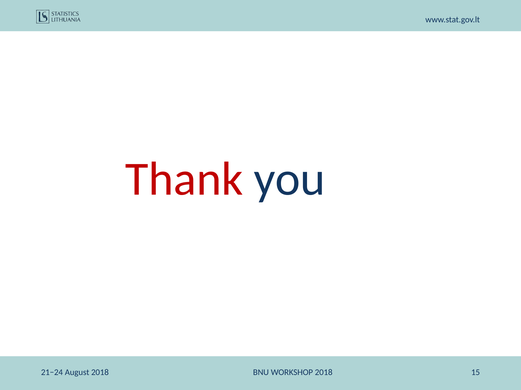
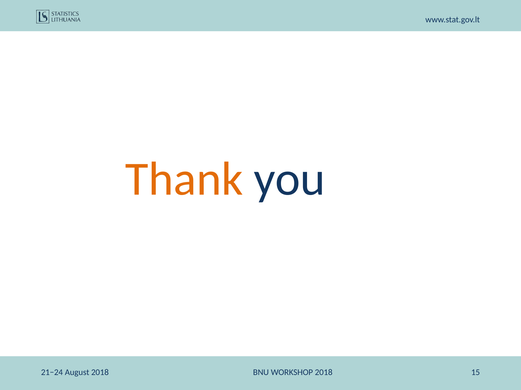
Thank colour: red -> orange (184, 179)
